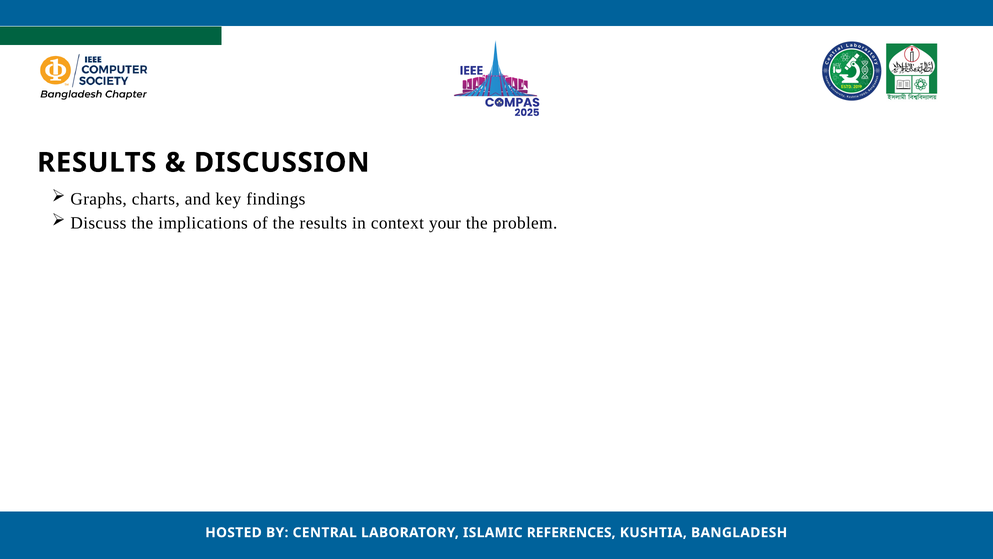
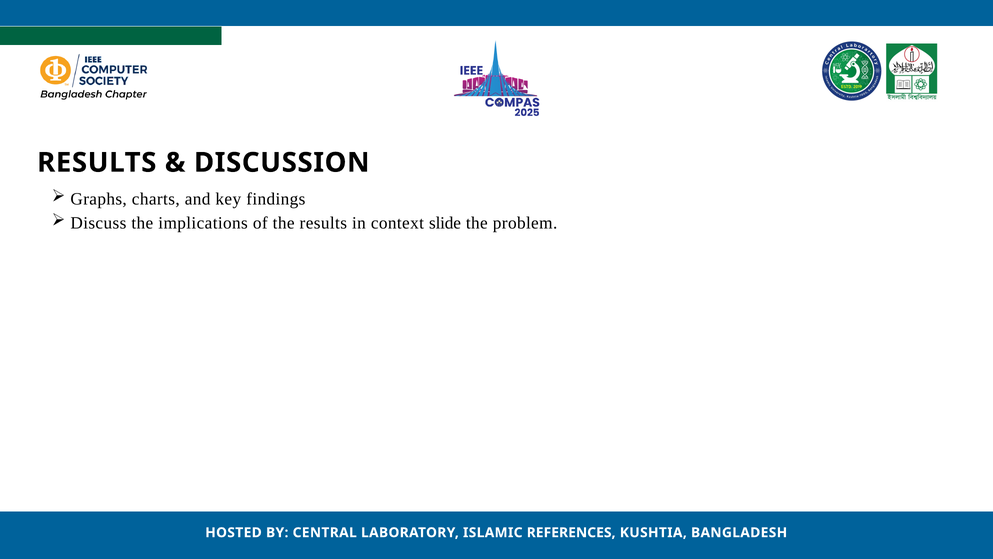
your: your -> slide (445, 223)
